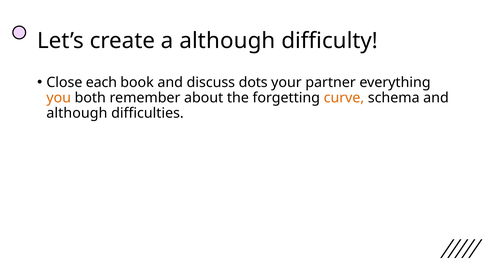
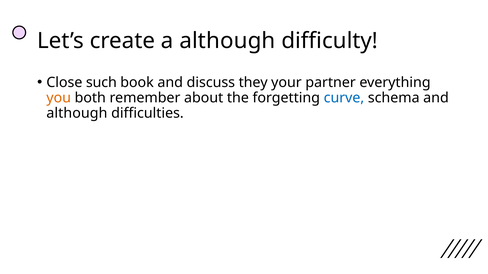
each: each -> such (101, 83)
dots: dots -> they (253, 83)
curve colour: orange -> blue (344, 98)
